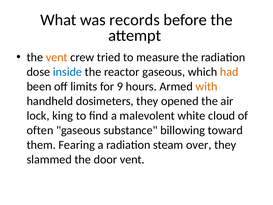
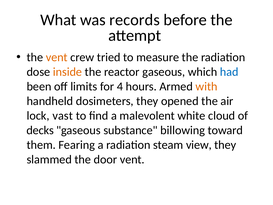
inside colour: blue -> orange (67, 72)
had colour: orange -> blue (229, 72)
9: 9 -> 4 (120, 86)
king: king -> vast (63, 116)
often: often -> decks (40, 130)
over: over -> view (199, 145)
